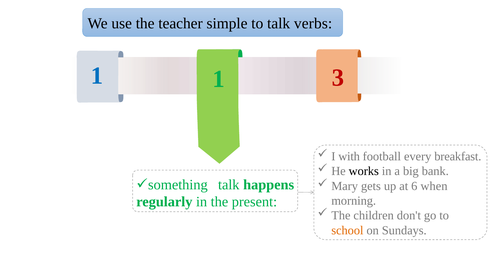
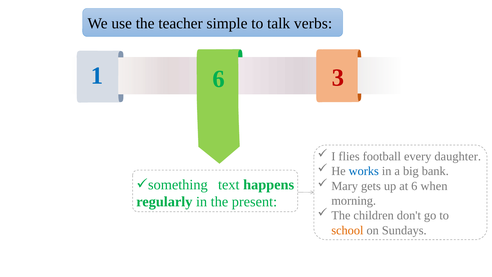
1 1: 1 -> 6 (219, 79)
with: with -> flies (349, 156)
breakfast: breakfast -> daughter (458, 156)
works colour: black -> blue (364, 171)
talk: talk -> text (229, 184)
